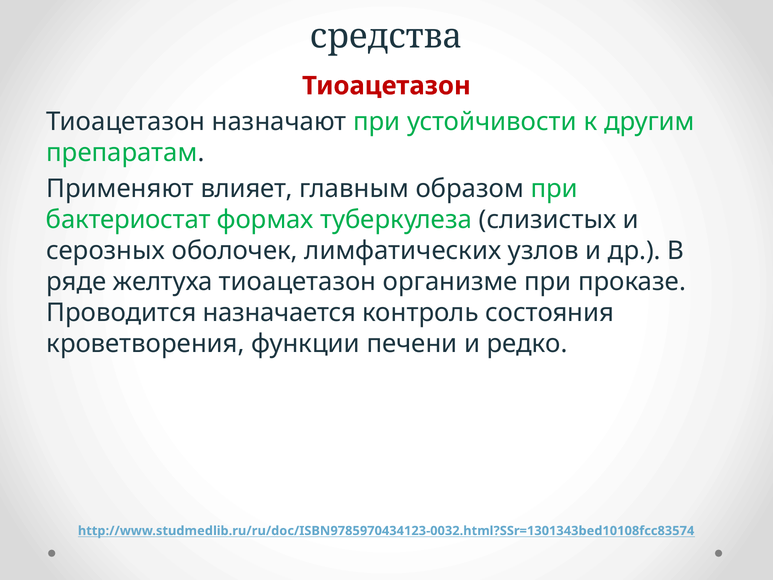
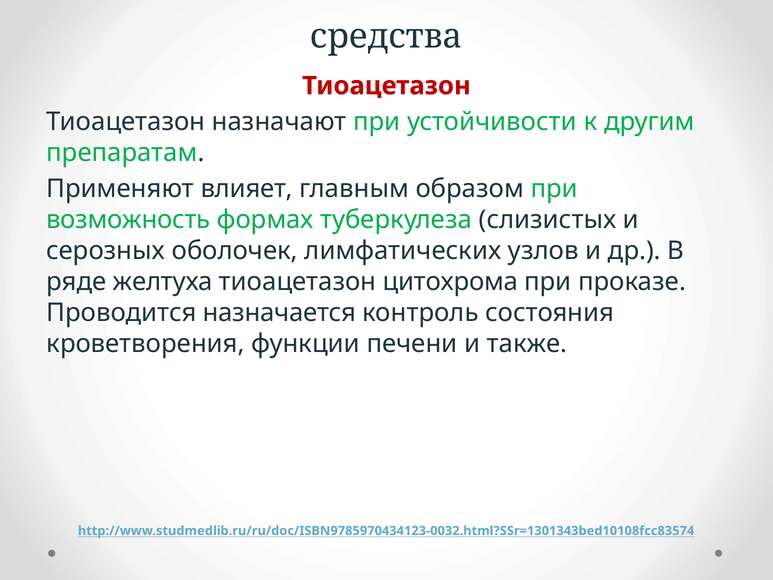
бактериостат: бактериостат -> возможность (128, 220)
организме: организме -> цитохрома (450, 282)
редко: редко -> также (527, 343)
